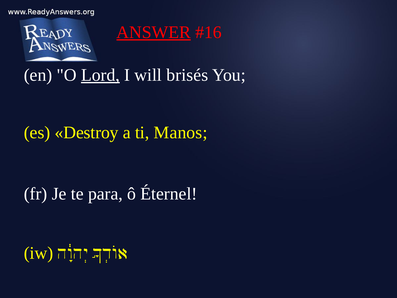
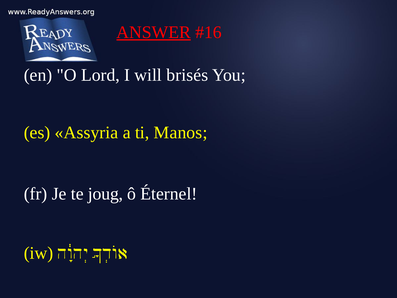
Lord underline: present -> none (100, 75)
Destroy: Destroy -> Assyria (87, 133)
para: para -> joug (106, 194)
